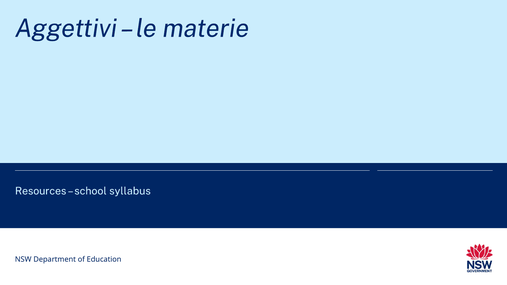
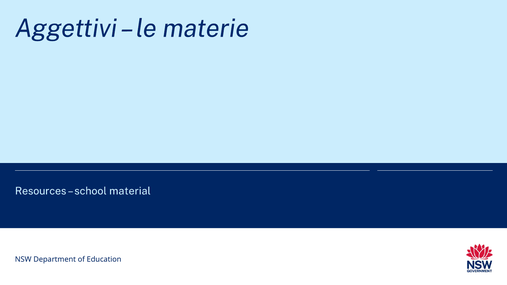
syllabus: syllabus -> material (130, 191)
